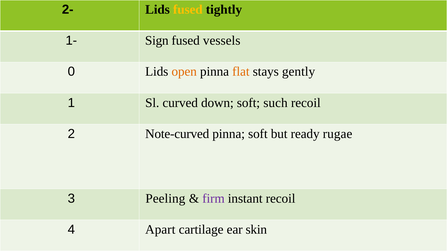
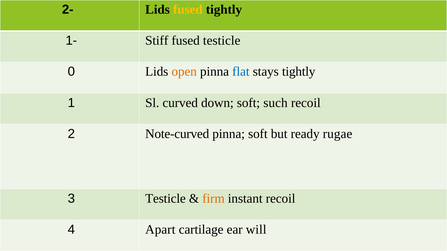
Sign: Sign -> Stiff (157, 41)
fused vessels: vessels -> testicle (222, 41)
flat colour: orange -> blue (241, 72)
stays gently: gently -> tightly (299, 72)
3 Peeling: Peeling -> Testicle (165, 199)
firm colour: purple -> orange (213, 199)
skin: skin -> will (256, 230)
